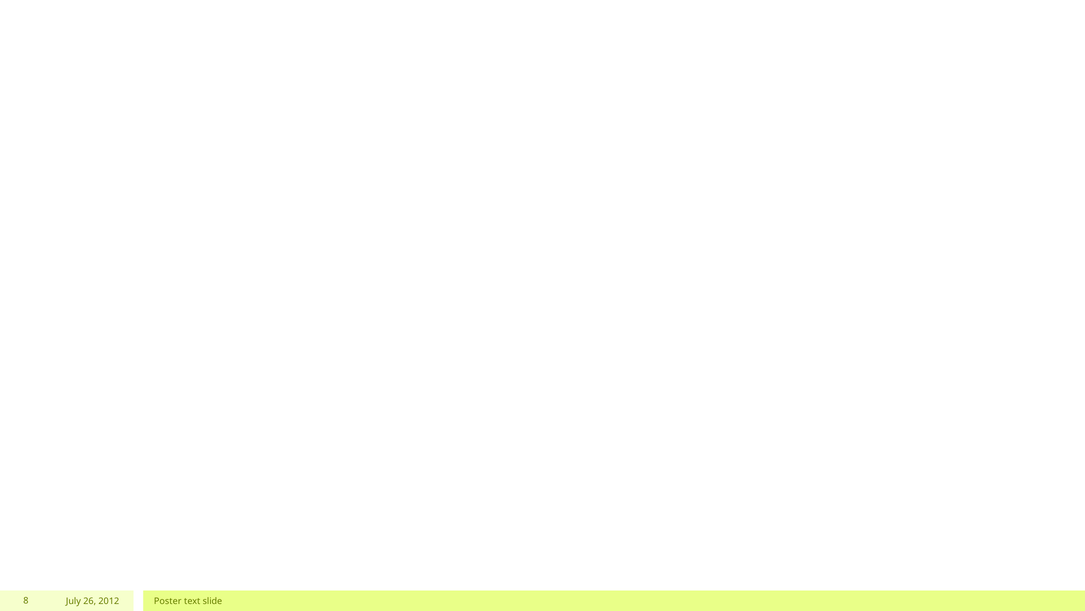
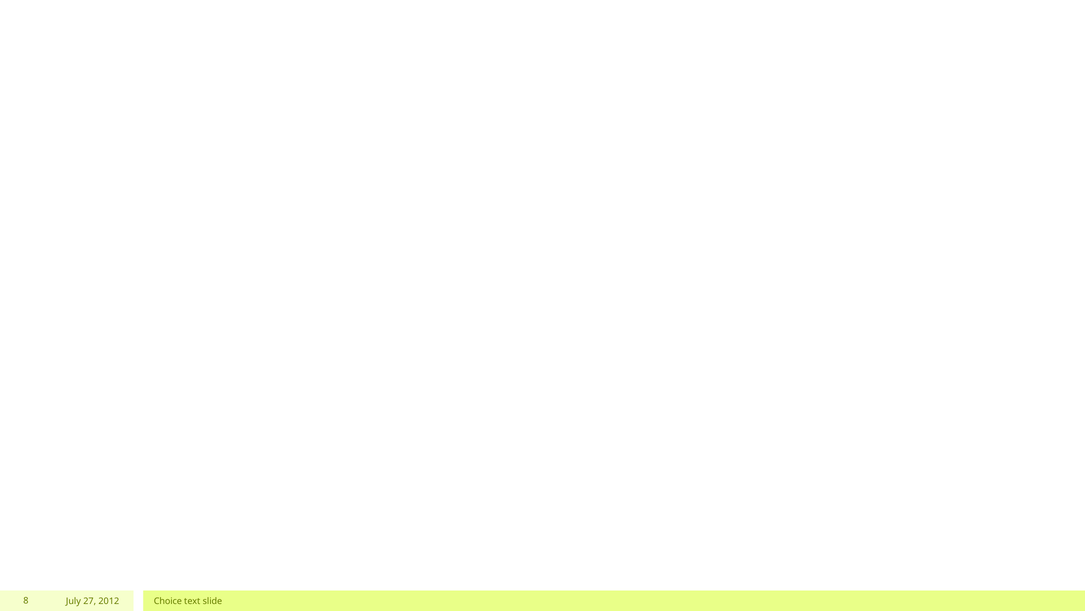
26: 26 -> 27 (90, 601)
Poster: Poster -> Choice (168, 601)
